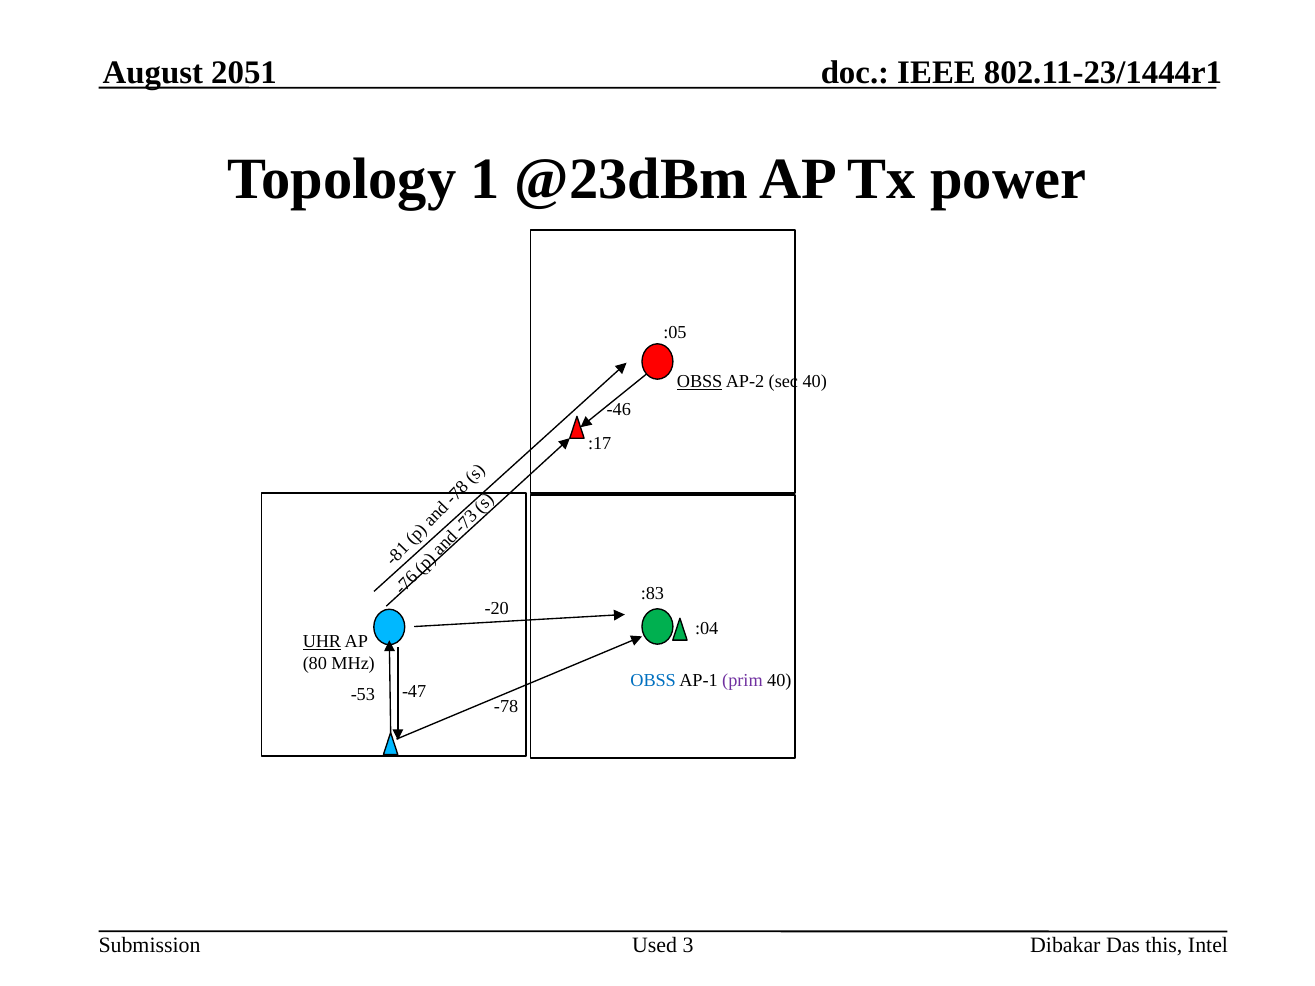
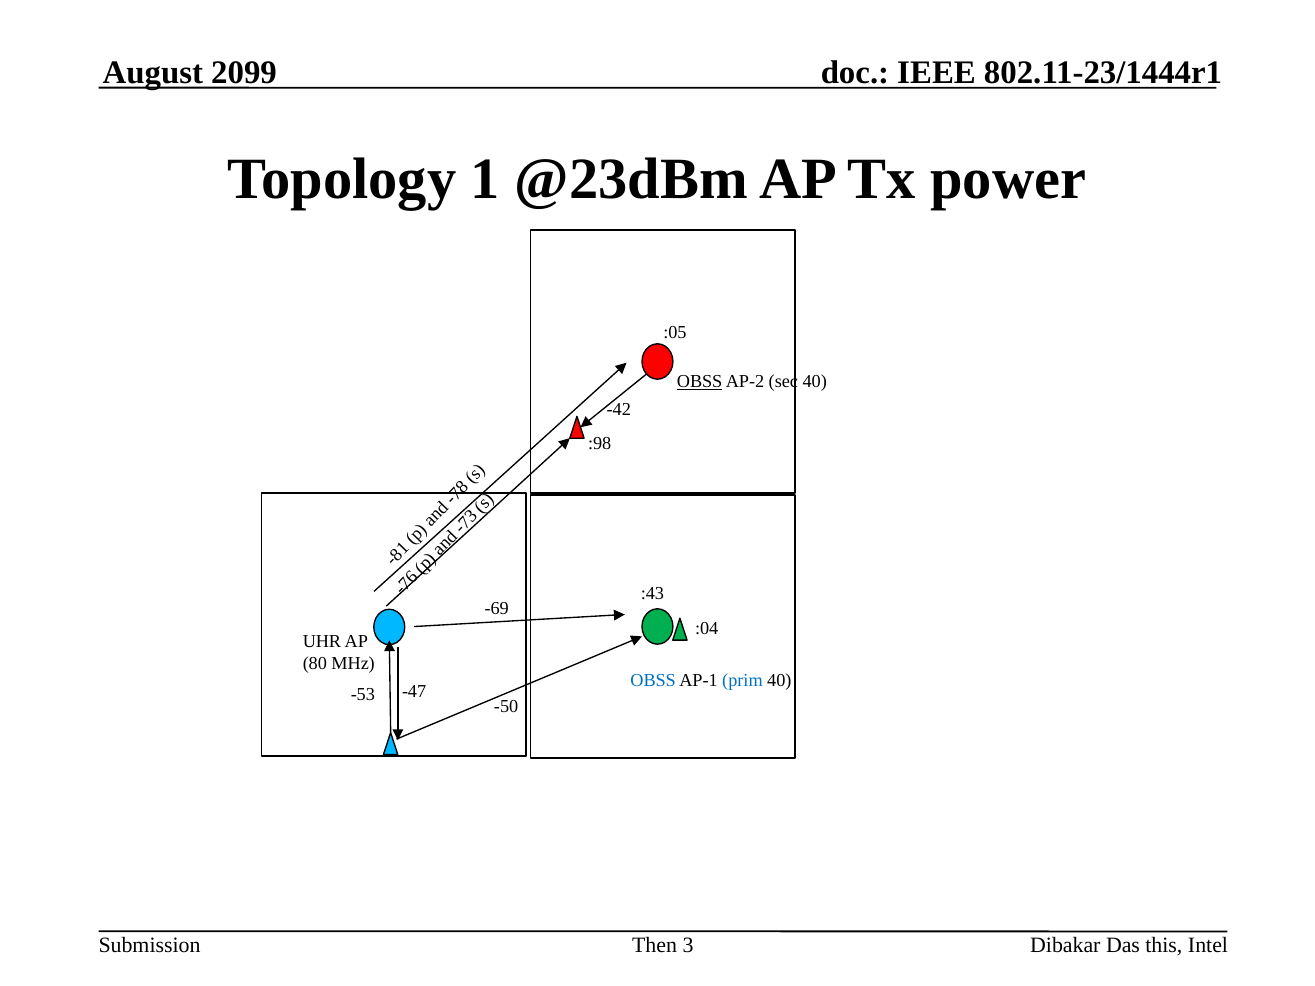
2051: 2051 -> 2099 (244, 73)
-46: -46 -> -42 (619, 410)
:17: :17 -> :98 (600, 444)
:83: :83 -> :43 (652, 594)
-20: -20 -> -69 (497, 609)
UHR underline: present -> none (322, 641)
prim colour: purple -> blue (742, 680)
-78: -78 -> -50 (506, 707)
Used: Used -> Then (655, 946)
